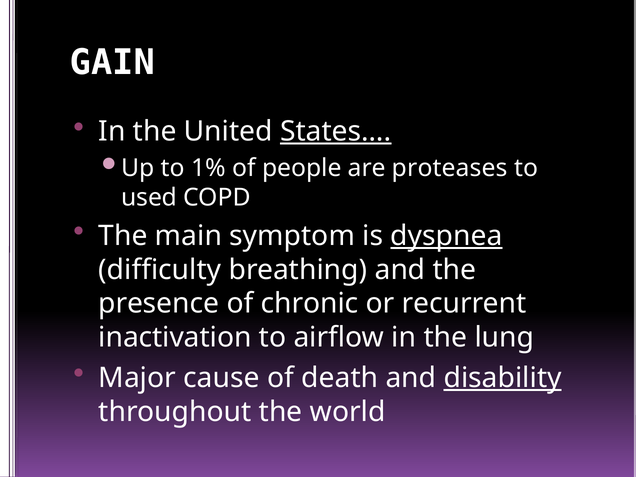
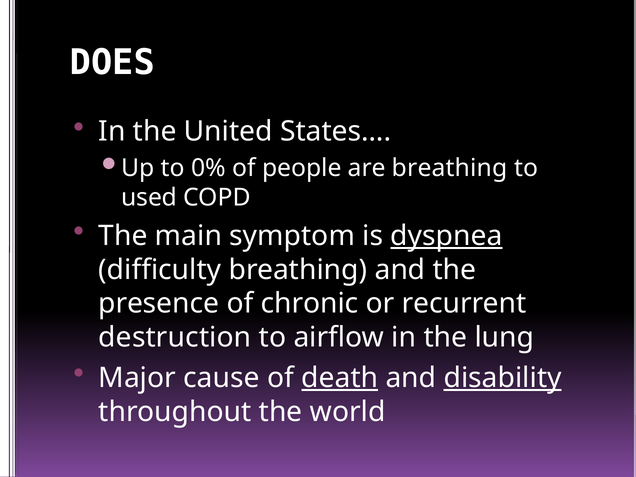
GAIN: GAIN -> DOES (112, 62)
States… underline: present -> none (336, 131)
1%: 1% -> 0% (209, 168)
are proteases: proteases -> breathing (450, 168)
inactivation: inactivation -> destruction (175, 338)
death underline: none -> present (340, 378)
